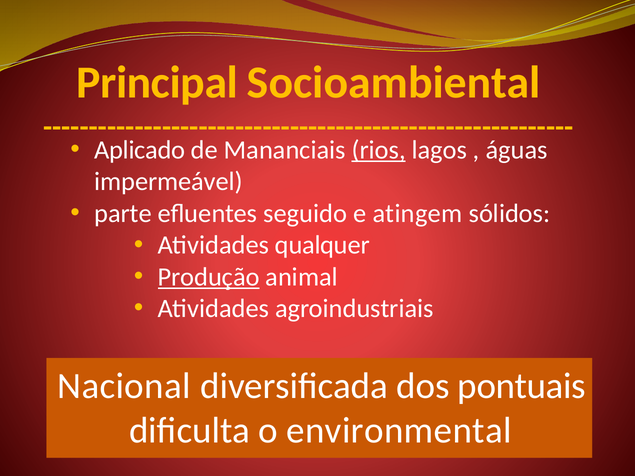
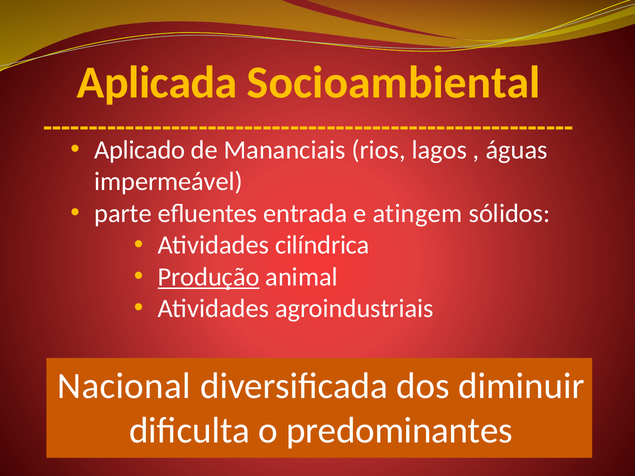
Principal: Principal -> Aplicada (157, 83)
rios underline: present -> none (379, 150)
seguido: seguido -> entrada (305, 214)
qualquer: qualquer -> cilíndrica (322, 245)
pontuais: pontuais -> diminuir (521, 386)
environmental: environmental -> predominantes (399, 431)
